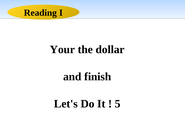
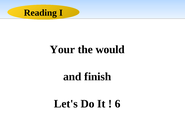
dollar: dollar -> would (110, 49)
5: 5 -> 6 (118, 104)
